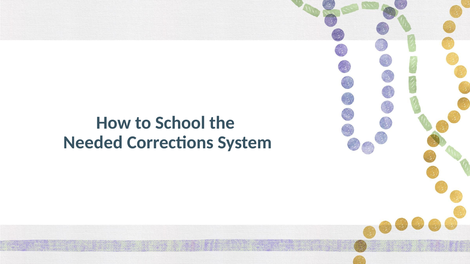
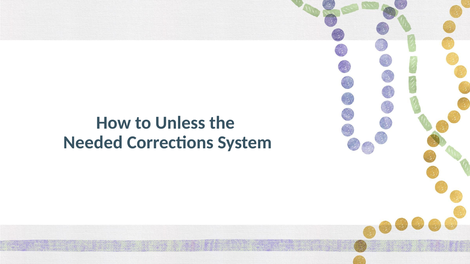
School: School -> Unless (180, 123)
